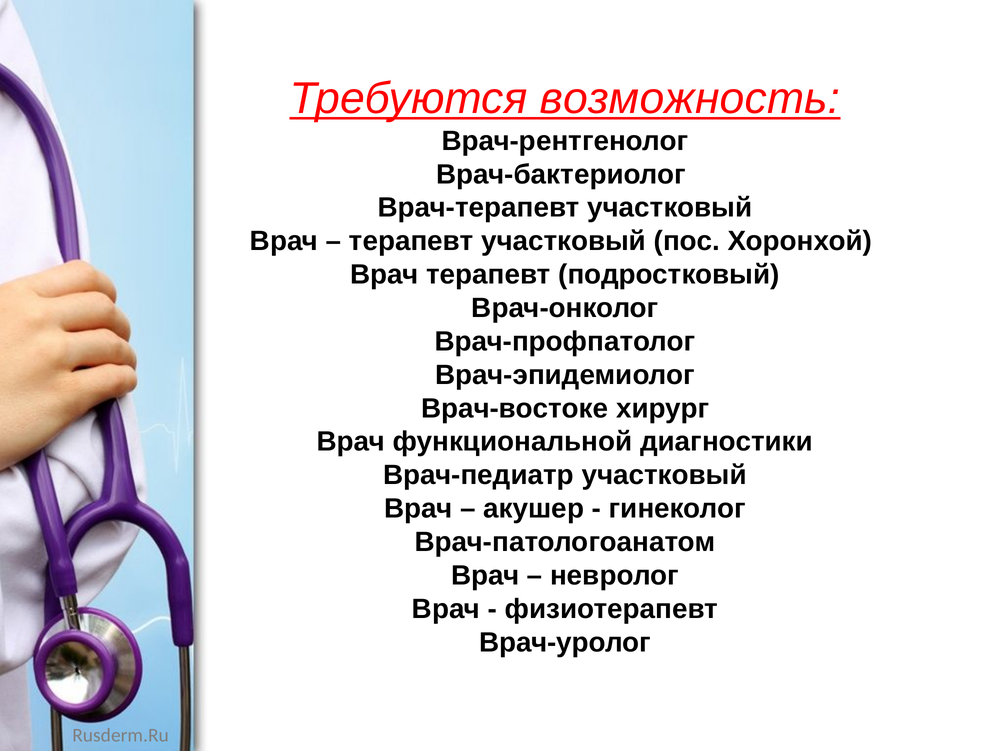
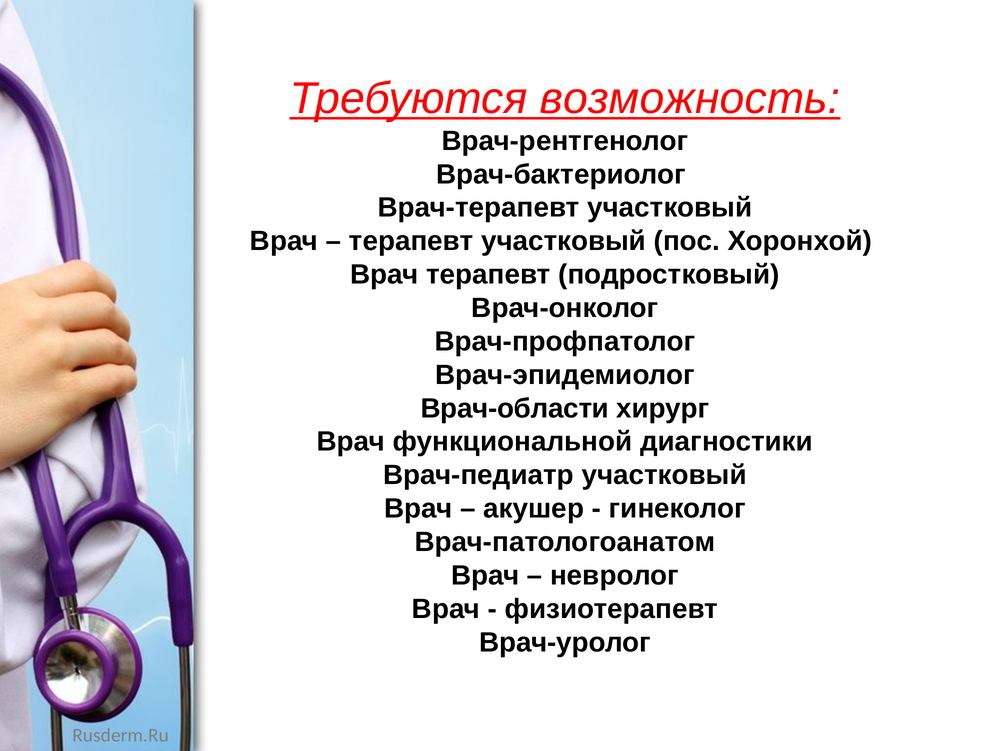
Врач-востоке: Врач-востоке -> Врач-области (515, 409)
